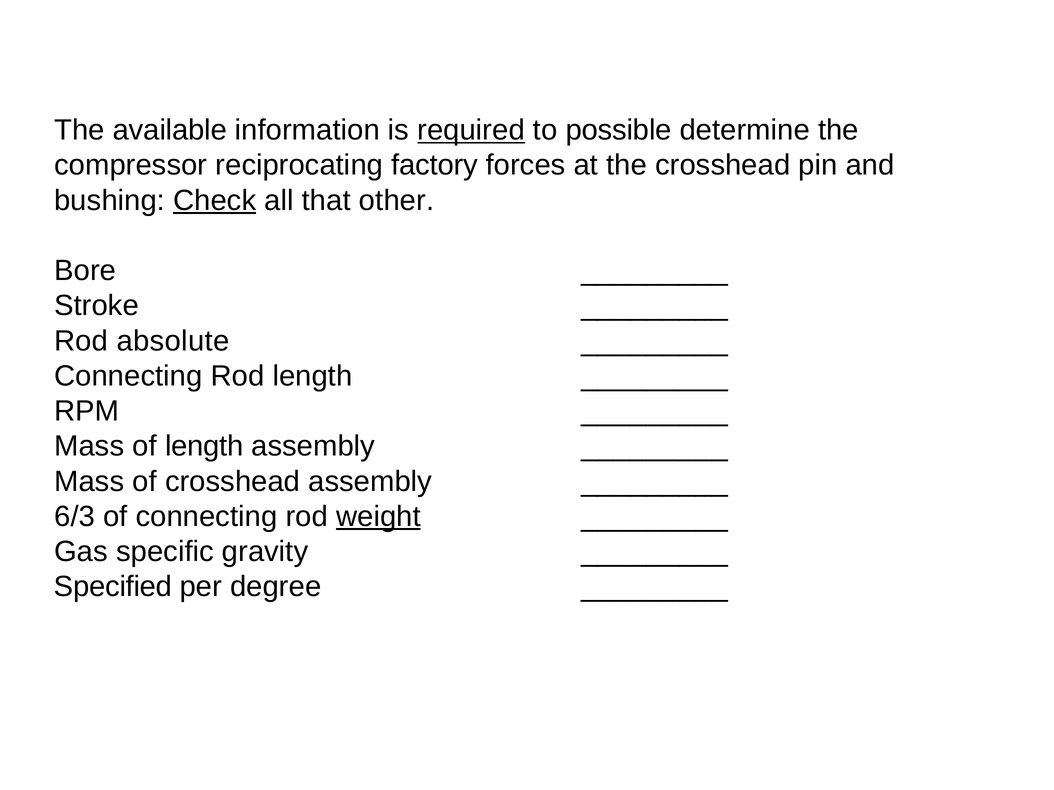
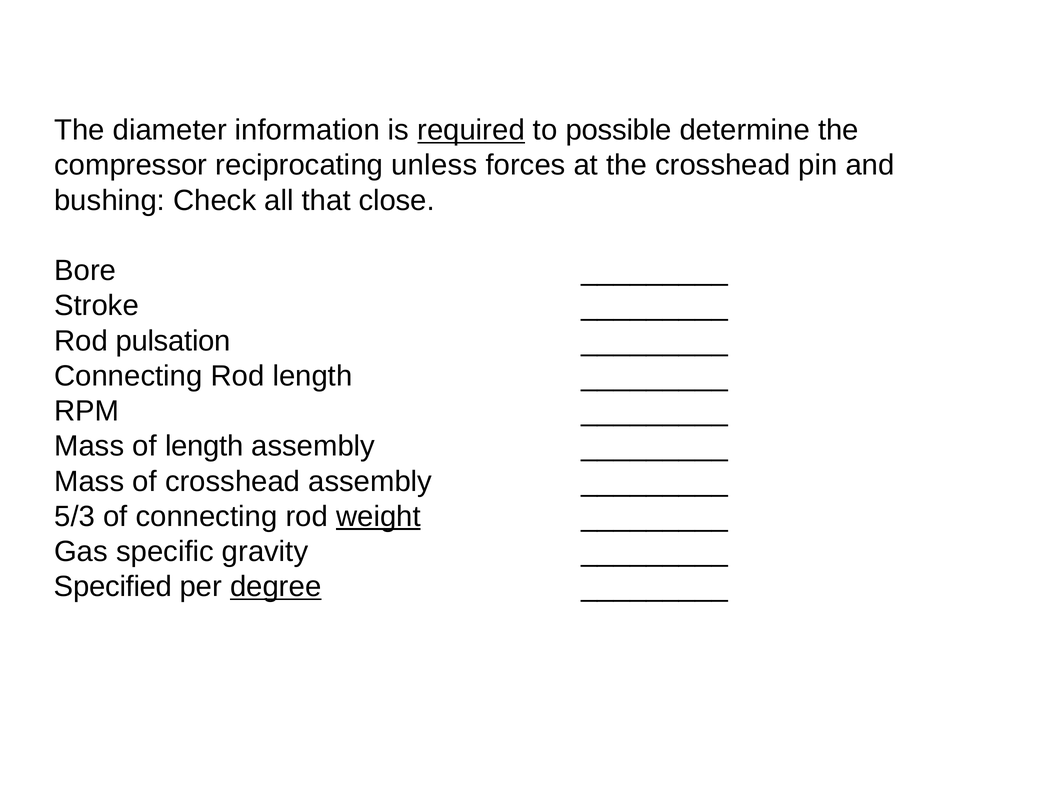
available: available -> diameter (170, 130)
factory: factory -> unless (434, 165)
Check underline: present -> none (215, 200)
other: other -> close (397, 200)
absolute: absolute -> pulsation (173, 341)
6/3: 6/3 -> 5/3 (75, 517)
degree underline: none -> present (276, 587)
